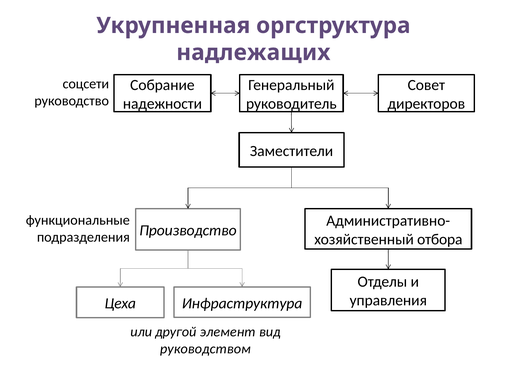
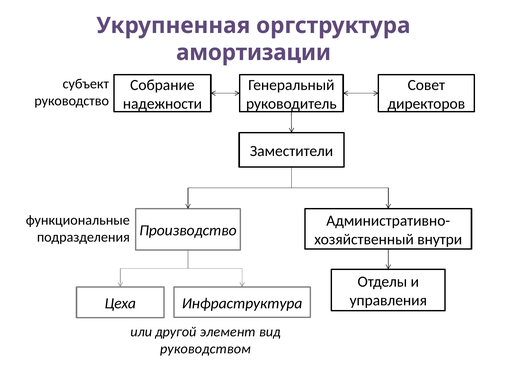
надлежащих: надлежащих -> амортизации (254, 53)
соцсети: соцсети -> субъект (86, 84)
отбора: отбора -> внутри (440, 239)
